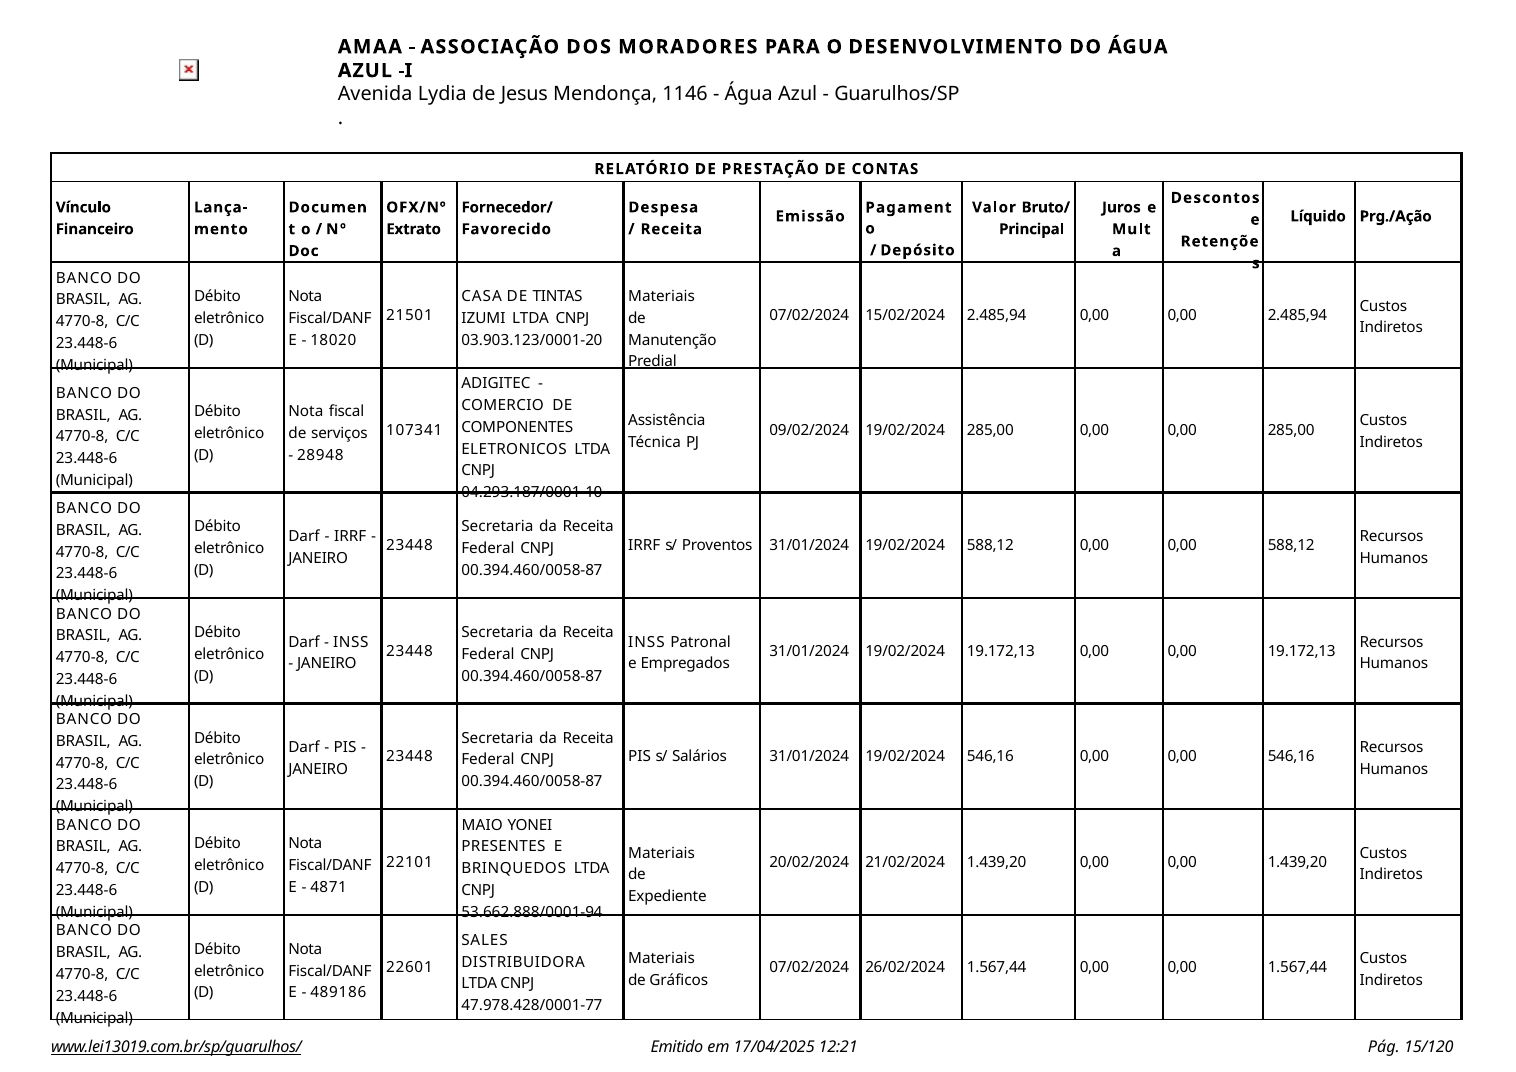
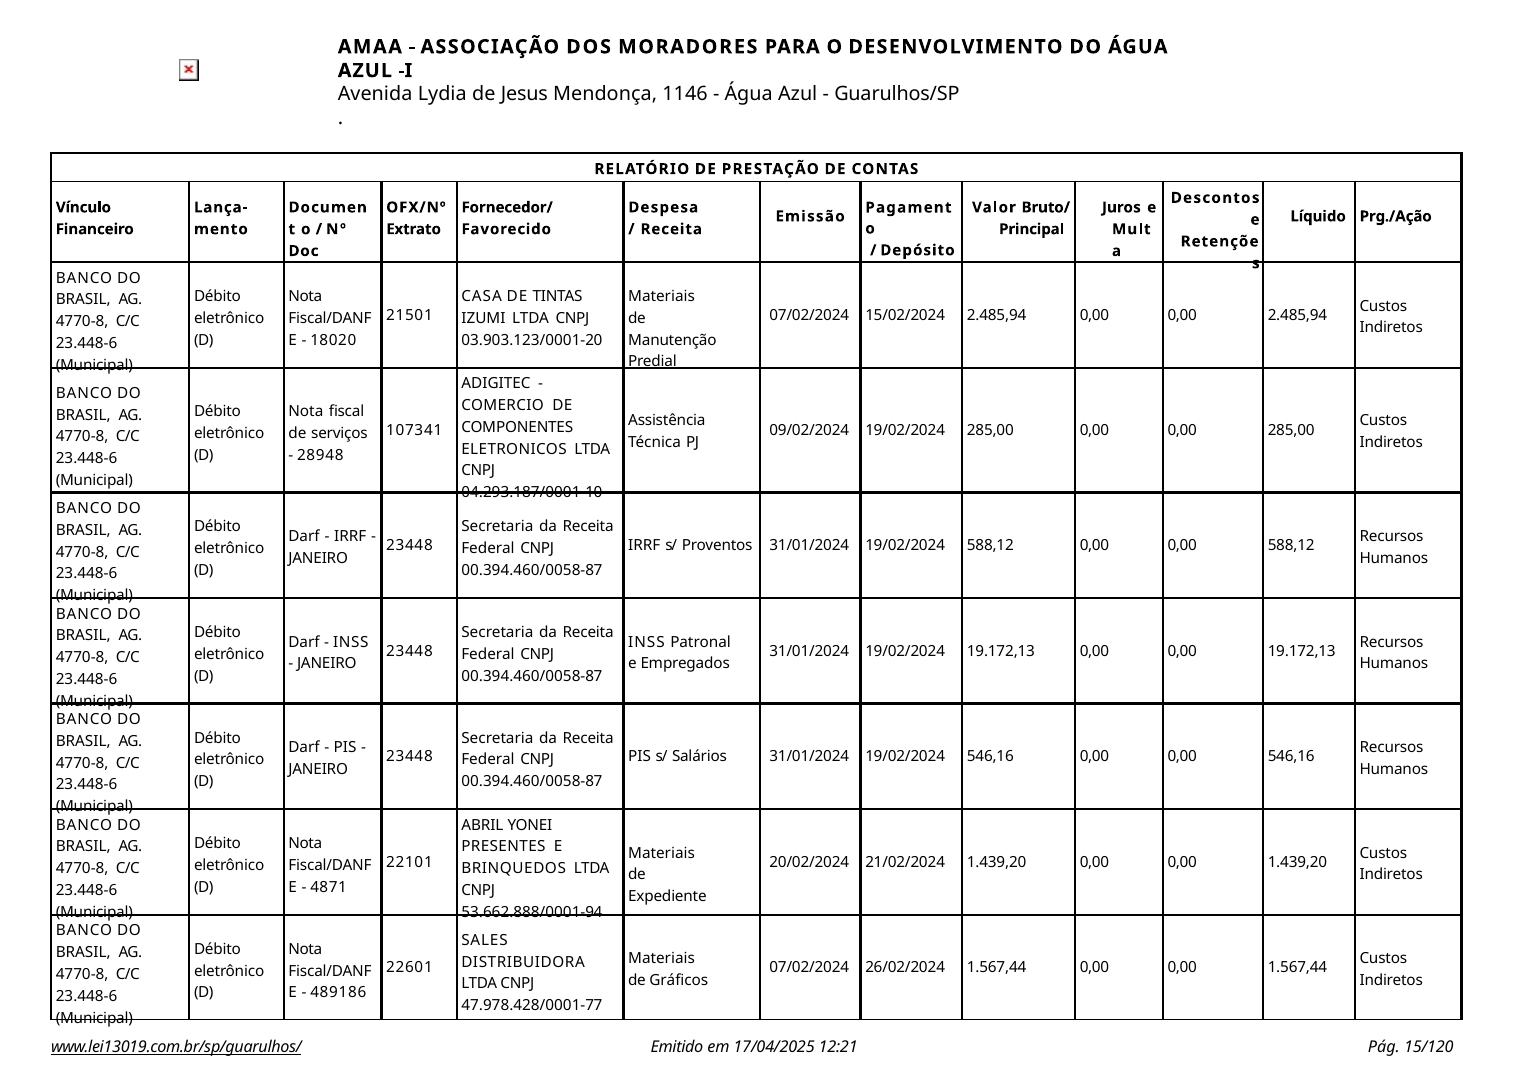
MAIO: MAIO -> ABRIL (482, 825)
